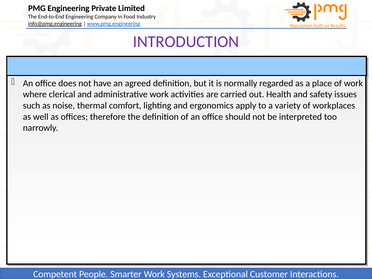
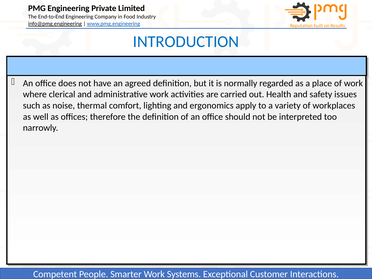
INTRODUCTION colour: purple -> blue (186, 42)
